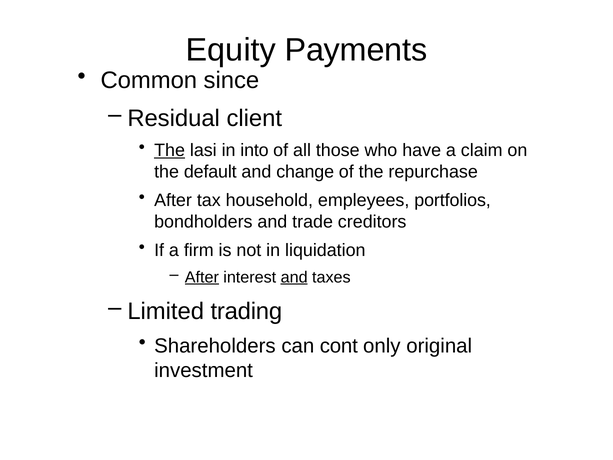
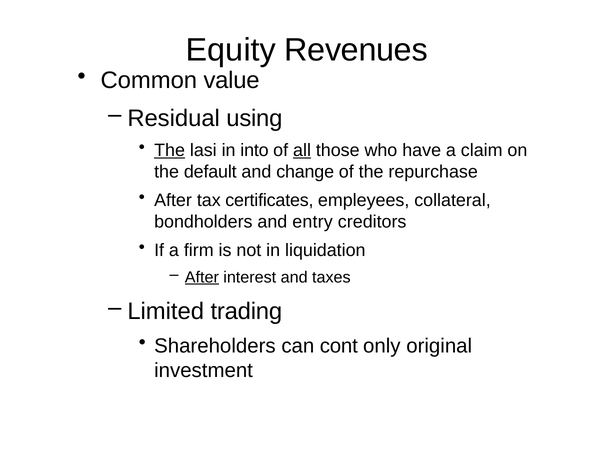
Payments: Payments -> Revenues (356, 50)
since: since -> value (232, 80)
client: client -> using (254, 118)
all underline: none -> present (302, 150)
household: household -> certificates (269, 200)
portfolios: portfolios -> collateral (452, 200)
trade: trade -> entry (313, 222)
and underline: present -> none (294, 277)
